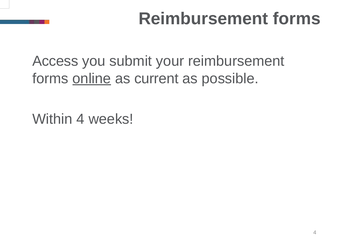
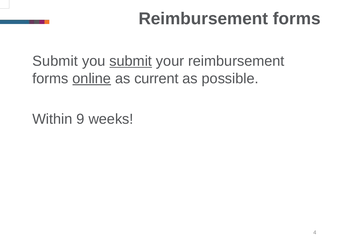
Access: Access -> Submit (55, 61)
submit underline: none -> present (131, 61)
Within 4: 4 -> 9 (80, 119)
